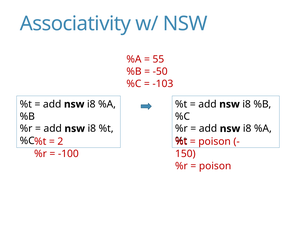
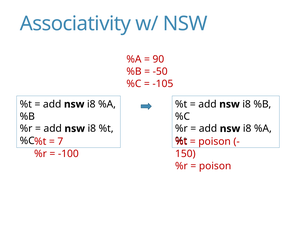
55: 55 -> 90 (158, 59)
-103: -103 -> -105 (163, 84)
2: 2 -> 7 (60, 142)
